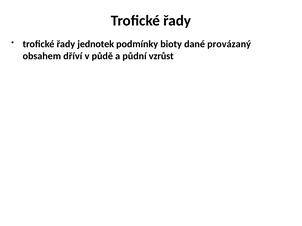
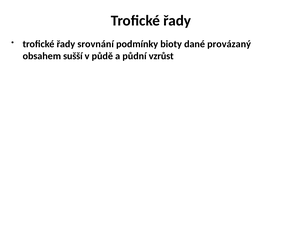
jednotek: jednotek -> srovnání (96, 44)
dříví: dříví -> sušší (73, 56)
